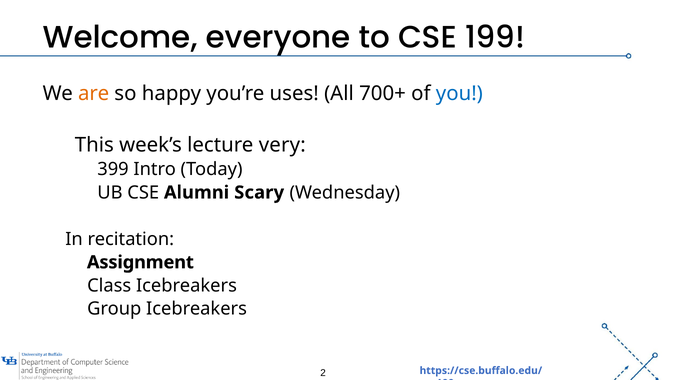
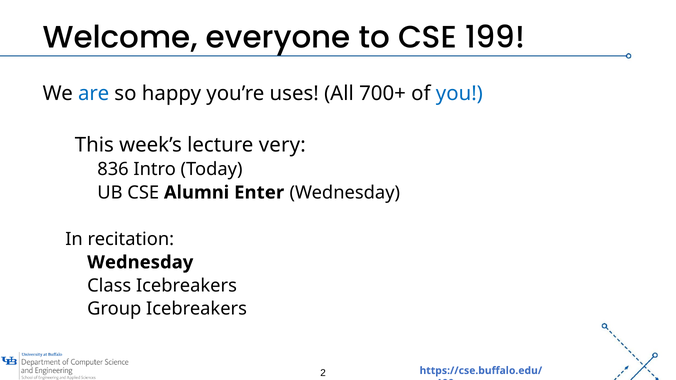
are colour: orange -> blue (94, 94)
399: 399 -> 836 (113, 169)
Scary: Scary -> Enter (259, 193)
Assignment: Assignment -> Wednesday (140, 262)
